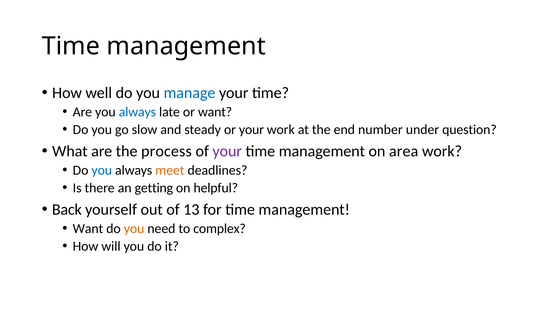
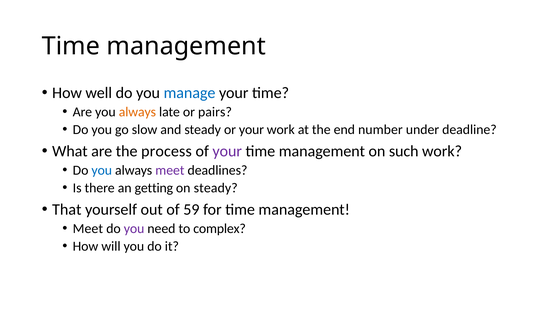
always colour: blue -> orange (137, 112)
or want: want -> pairs (215, 112)
question: question -> deadline (469, 129)
area: area -> such (404, 151)
meet colour: orange -> purple (170, 170)
on helpful: helpful -> steady (216, 188)
Back: Back -> That (67, 210)
13: 13 -> 59 (191, 210)
Want: Want -> Meet (88, 228)
you colour: orange -> purple (134, 228)
